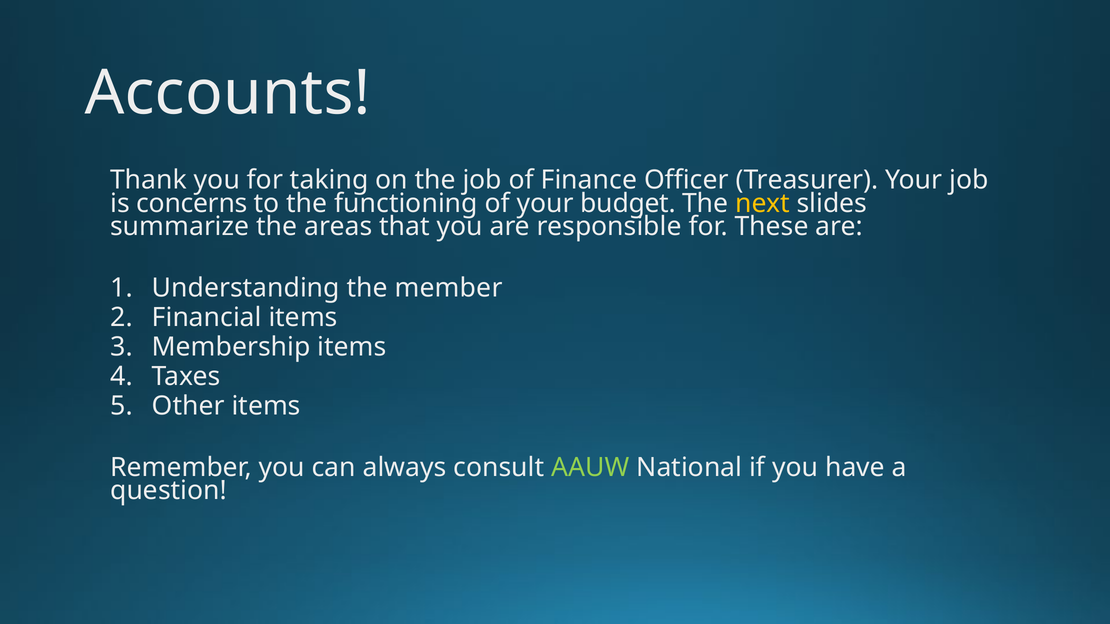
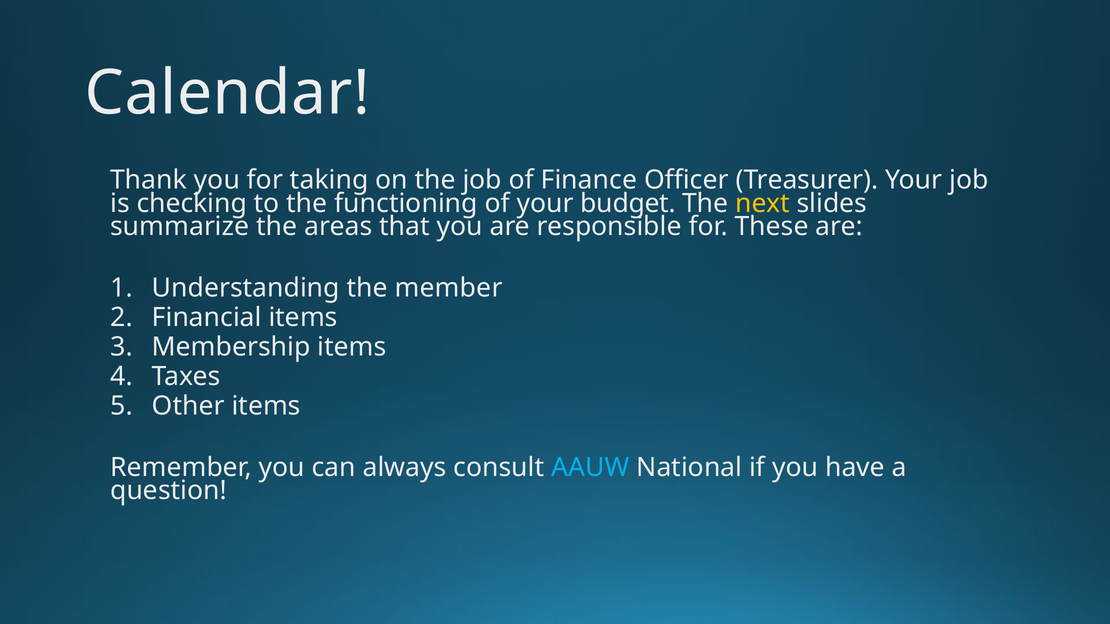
Accounts: Accounts -> Calendar (227, 93)
concerns: concerns -> checking (192, 203)
AAUW colour: light green -> light blue (590, 468)
